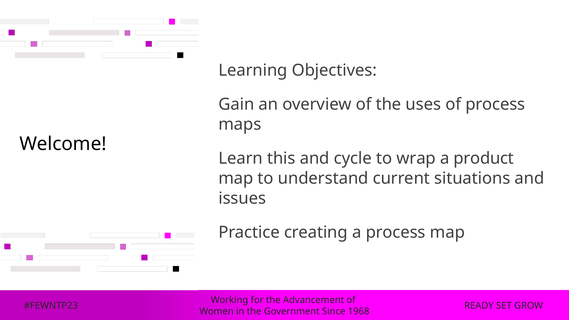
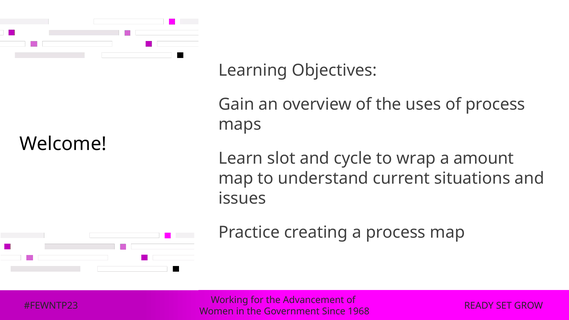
this: this -> slot (281, 158)
product: product -> amount (484, 158)
